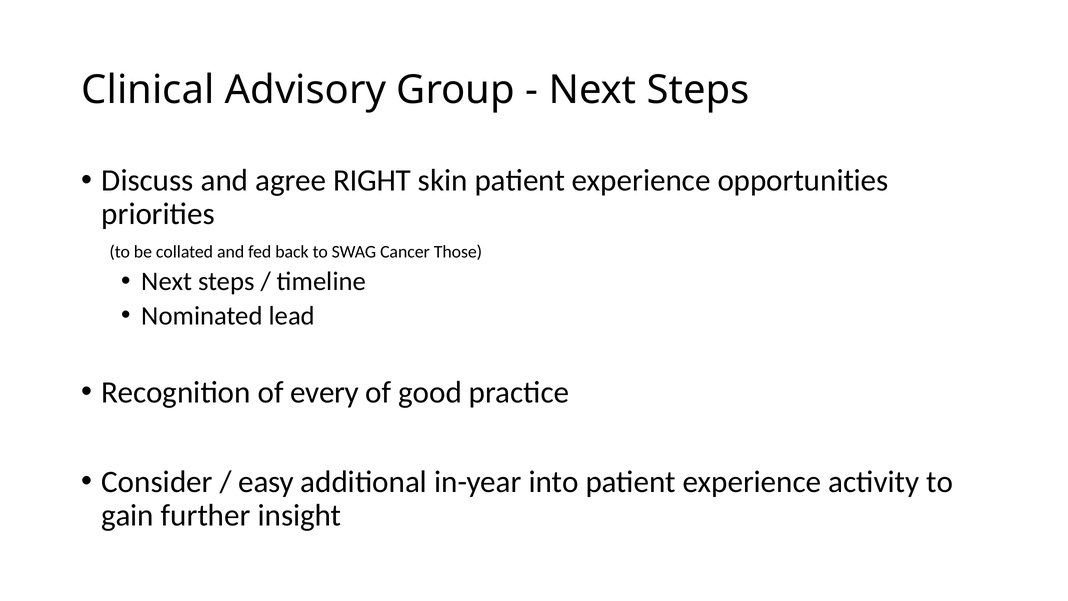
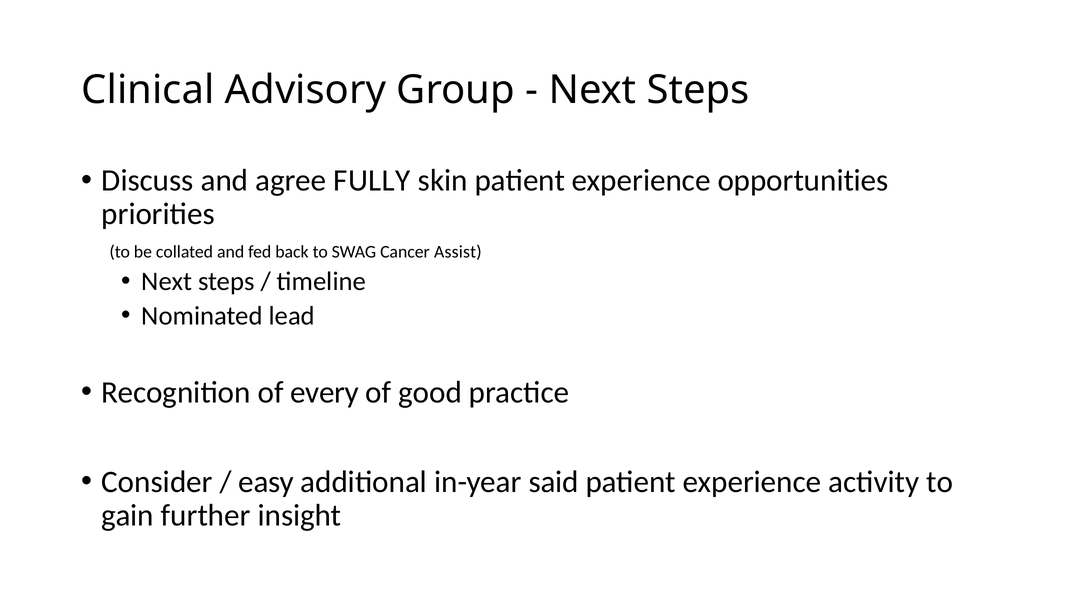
RIGHT: RIGHT -> FULLY (372, 181)
Those: Those -> Assist (458, 252)
into: into -> said (554, 482)
